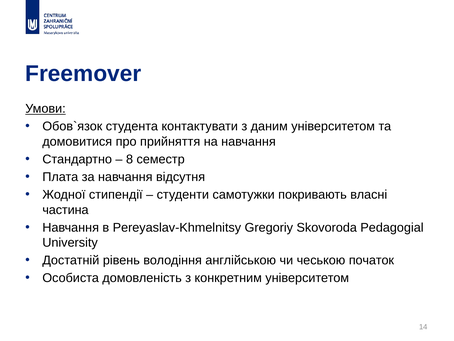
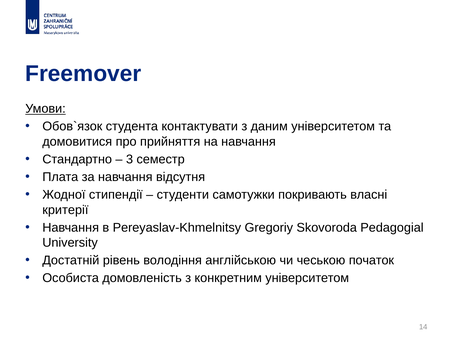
8: 8 -> 3 (130, 159)
частина: частина -> критерії (65, 210)
